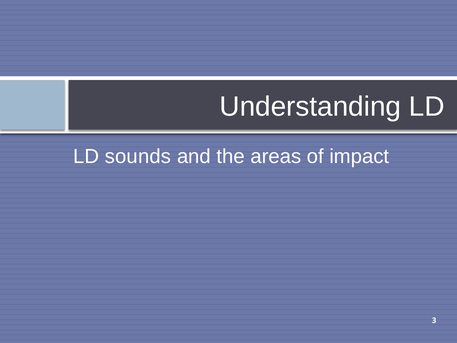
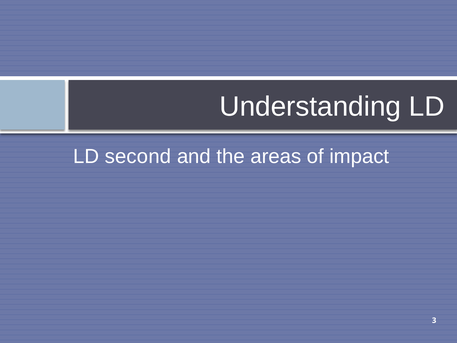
sounds: sounds -> second (138, 156)
